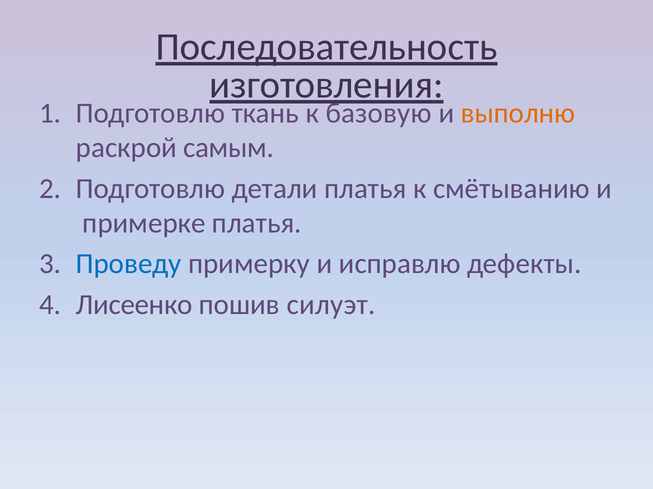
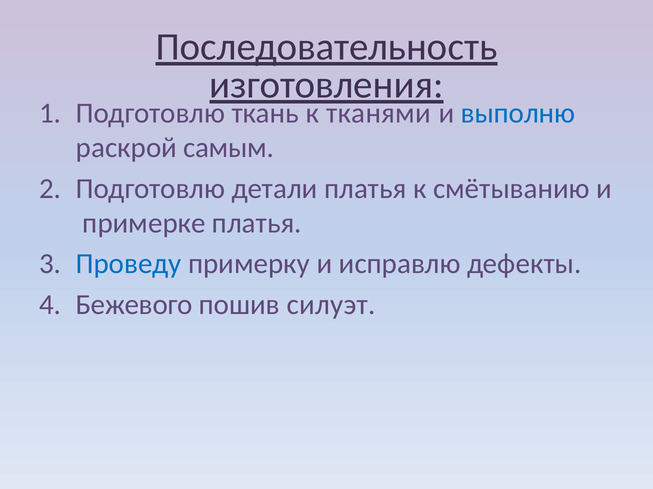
базовую: базовую -> тканями (379, 113)
выполню colour: orange -> blue (518, 113)
Лисеенко: Лисеенко -> Бежевого (134, 305)
